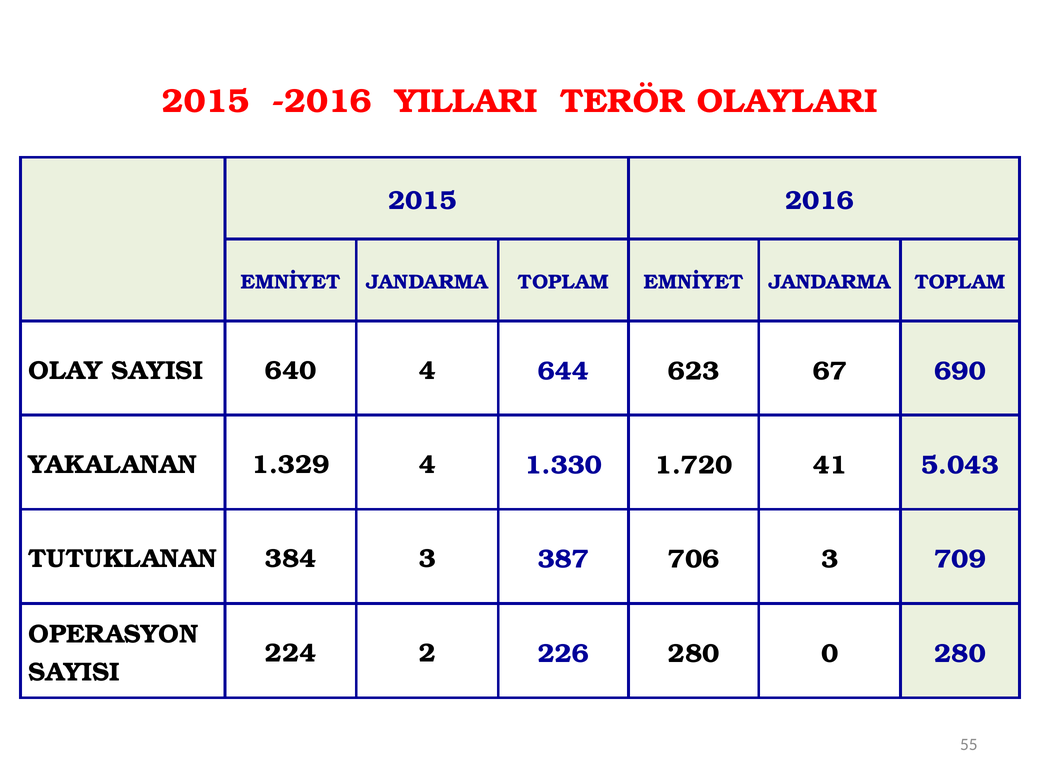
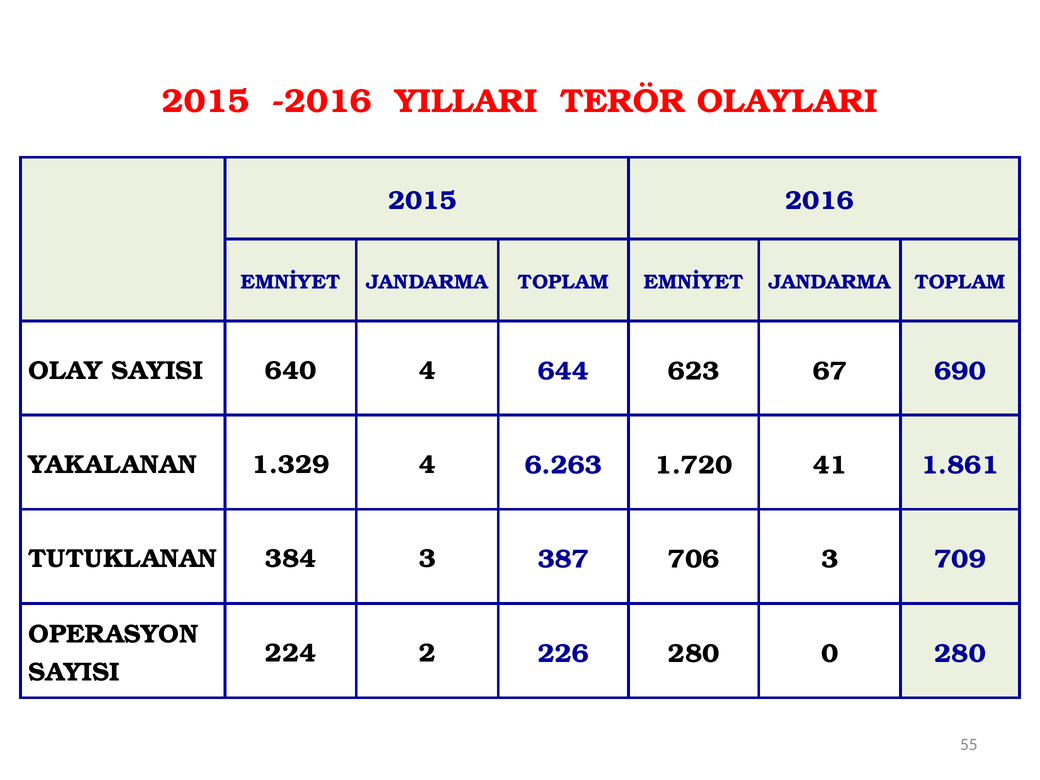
1.330: 1.330 -> 6.263 (563, 465)
5.043: 5.043 -> 1.861 (960, 465)
